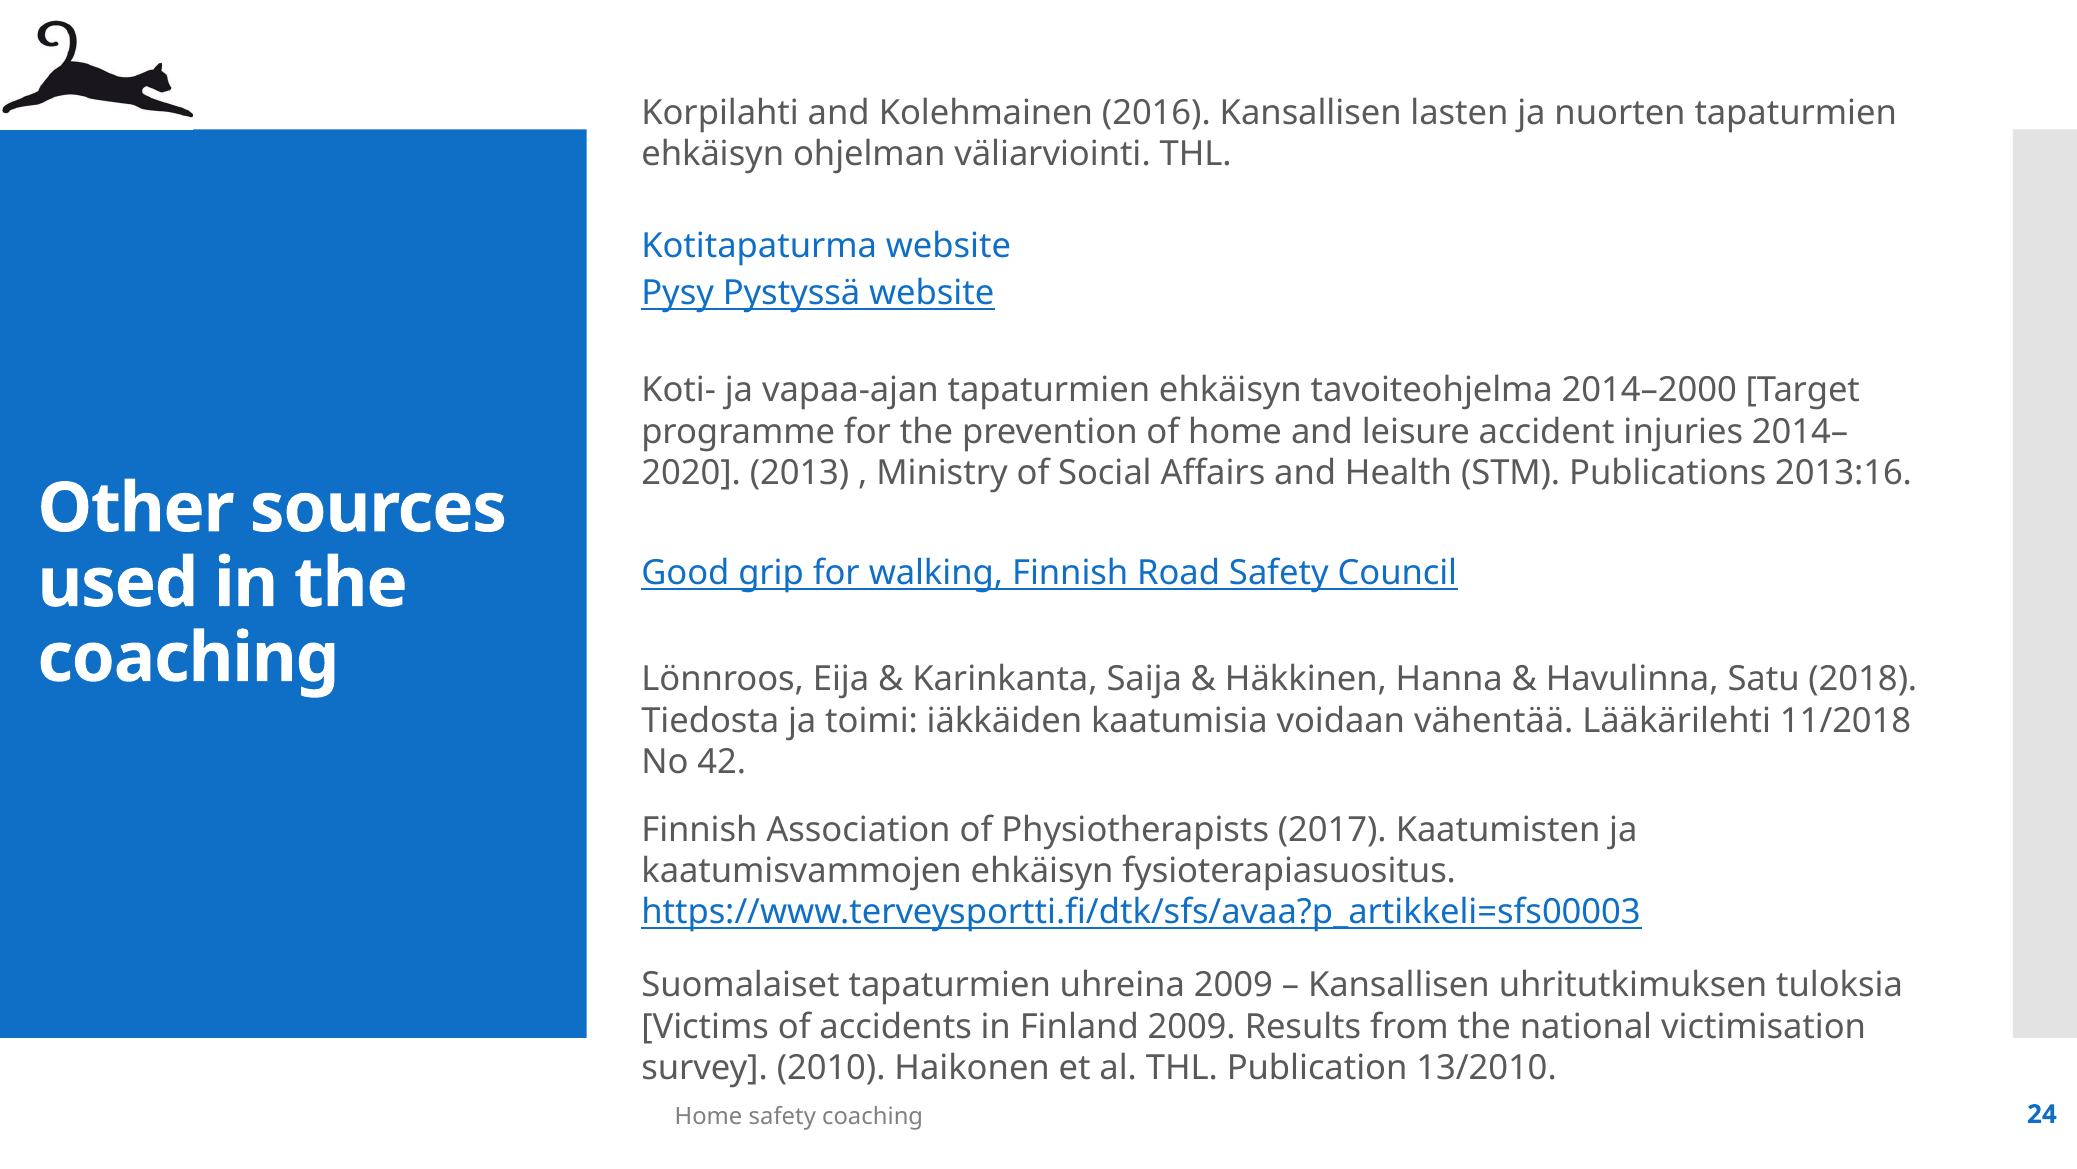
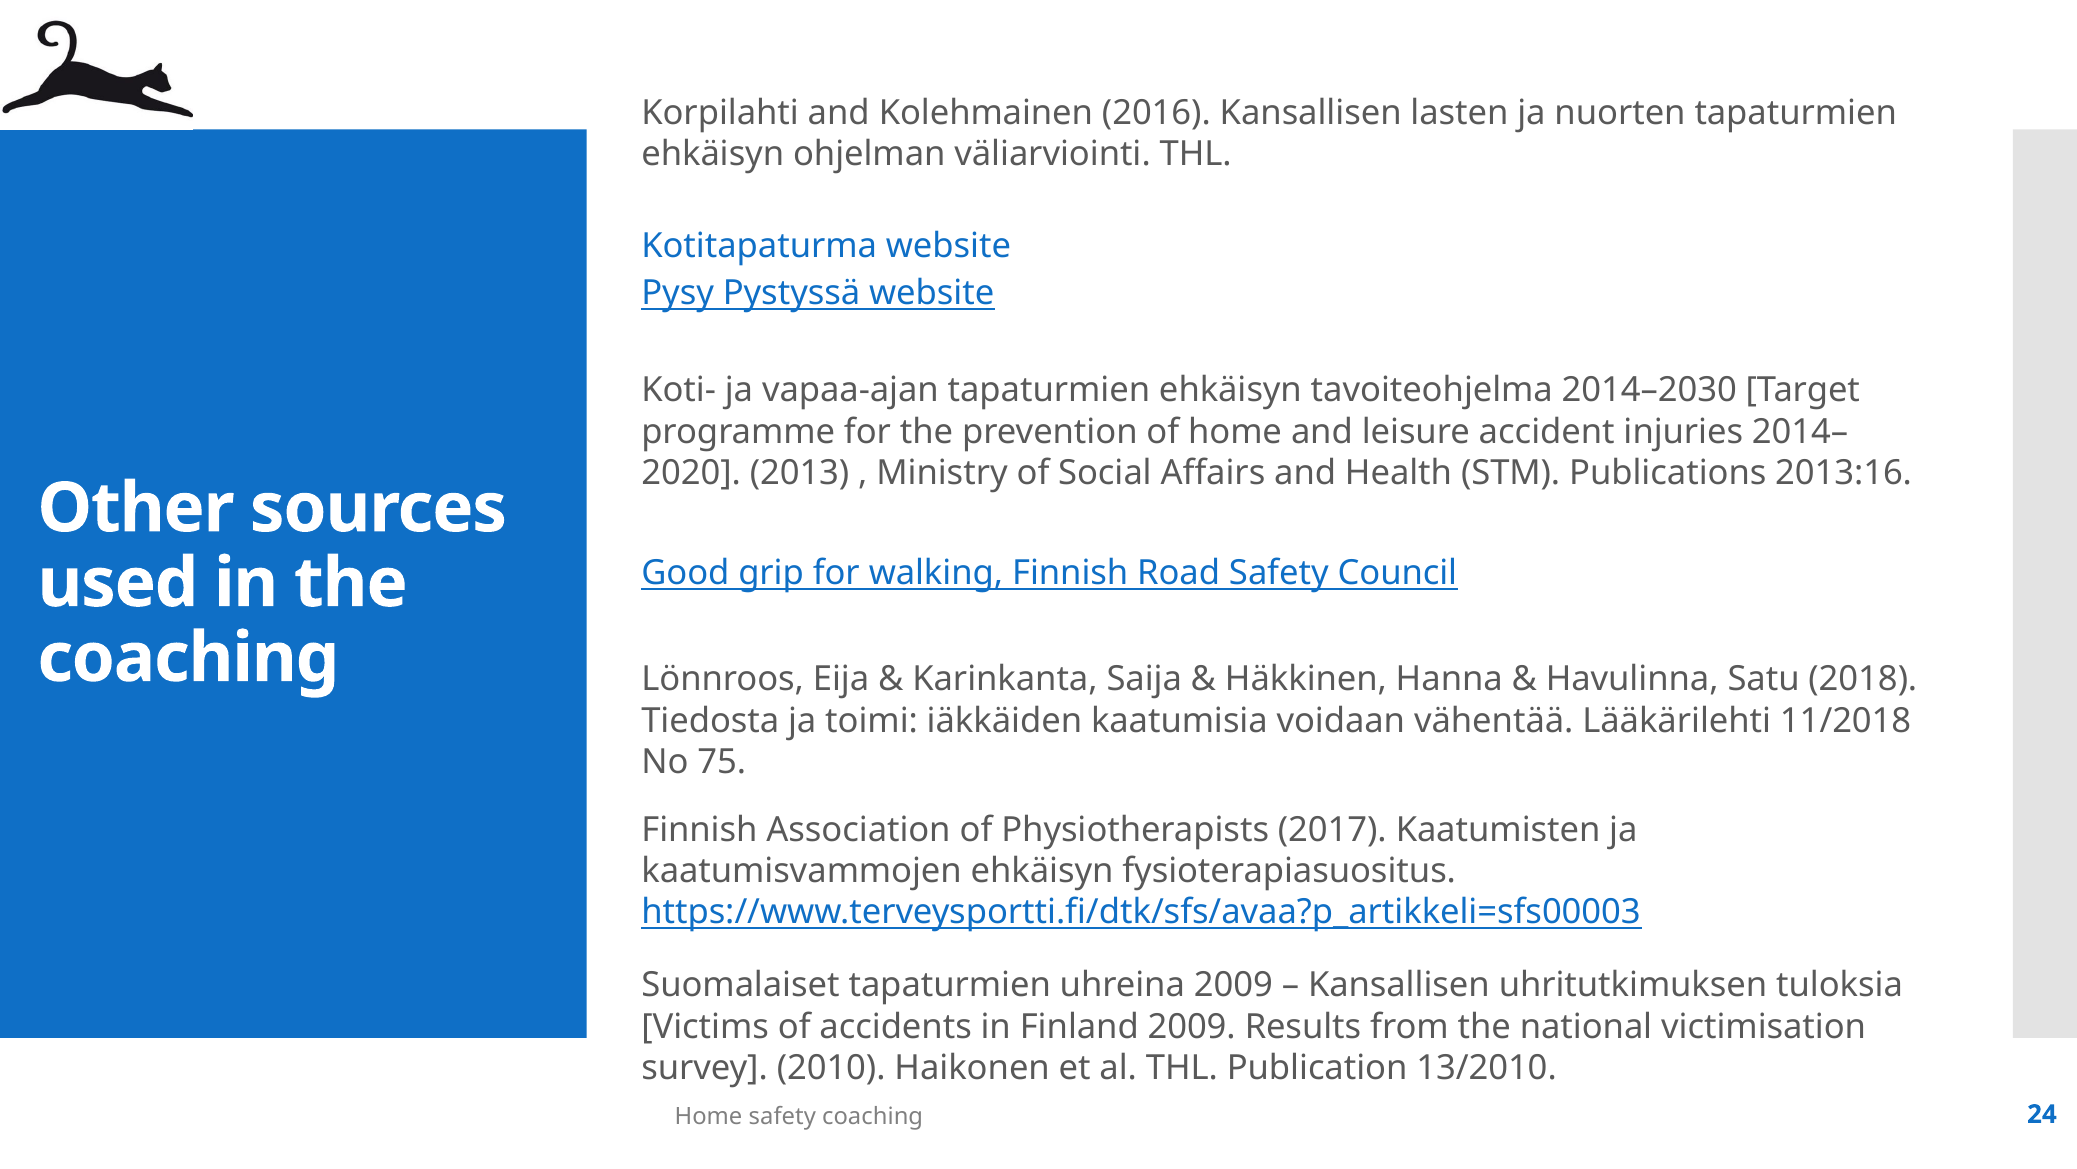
2014–2000: 2014–2000 -> 2014–2030 (1649, 390)
42: 42 -> 75 (722, 762)
